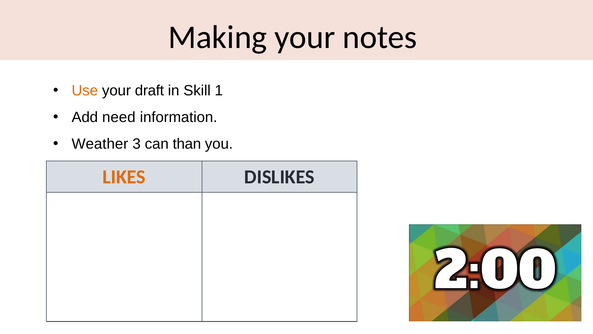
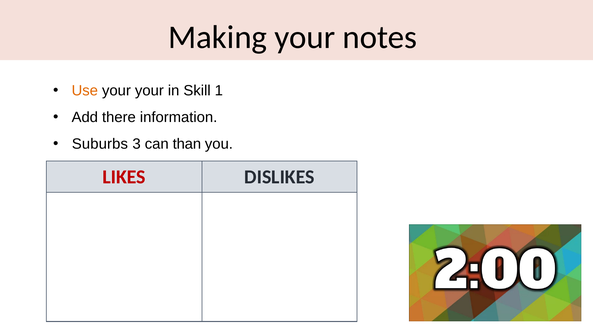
your draft: draft -> your (149, 91)
need: need -> there (119, 117)
Weather: Weather -> Suburbs (100, 144)
LIKES colour: orange -> red (124, 177)
